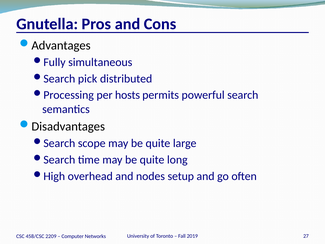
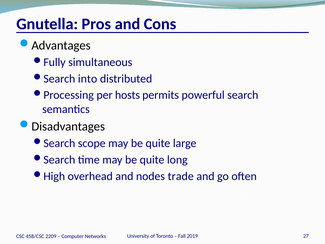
pick: pick -> into (88, 79)
setup: setup -> trade (181, 176)
